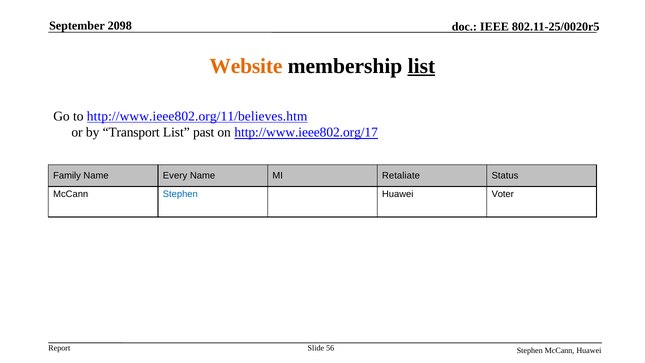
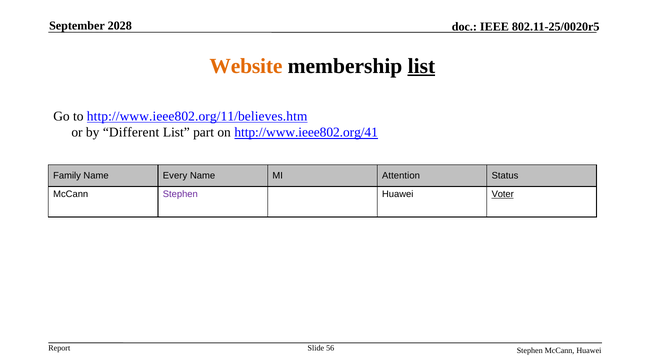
2098: 2098 -> 2028 (120, 26)
Transport: Transport -> Different (131, 132)
past: past -> part (204, 132)
http://www.ieee802.org/17: http://www.ieee802.org/17 -> http://www.ieee802.org/41 (306, 132)
Retaliate: Retaliate -> Attention (401, 176)
Stephen colour: blue -> purple (180, 194)
Voter underline: none -> present (503, 194)
